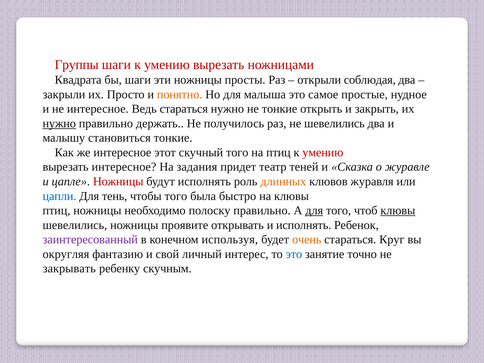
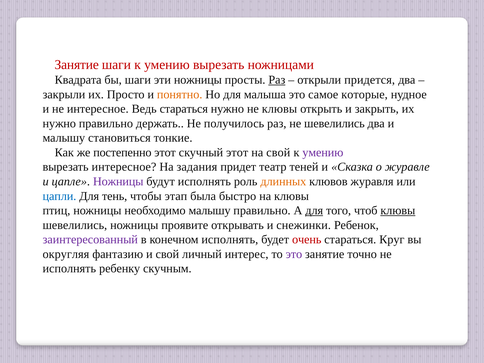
Группы: Группы -> Занятие (77, 65)
Раз underline: none -> present (277, 80)
соблюдая: соблюдая -> придется (370, 80)
простые: простые -> которые (365, 94)
не тонкие: тонкие -> клювы (279, 109)
нужно underline: present -> none (59, 123)
же интересное: интересное -> постепенно (122, 152)
скучный того: того -> этот (237, 152)
на птиц: птиц -> свой (278, 152)
умению colour: red -> purple (323, 152)
Ножницы colour: red -> purple (118, 181)
чтобы того: того -> этап (176, 196)
необходимо полоску: полоску -> малышу (210, 211)
и исполнять: исполнять -> снежинки (304, 225)
конечном используя: используя -> исполнять (230, 240)
очень colour: orange -> red (307, 240)
это colour: blue -> purple (294, 254)
закрывать: закрывать -> исполнять (69, 269)
